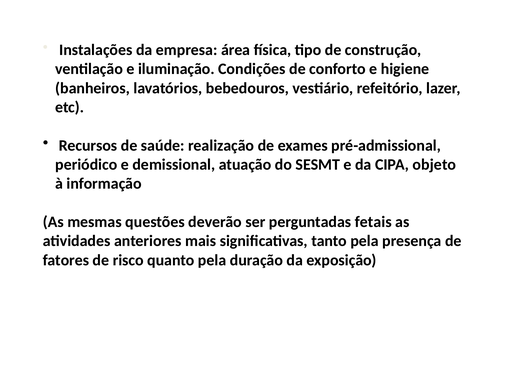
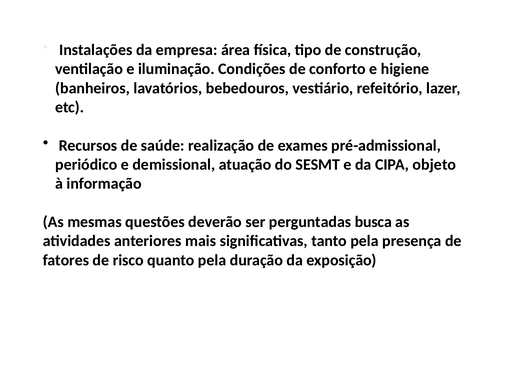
fetais: fetais -> busca (373, 222)
